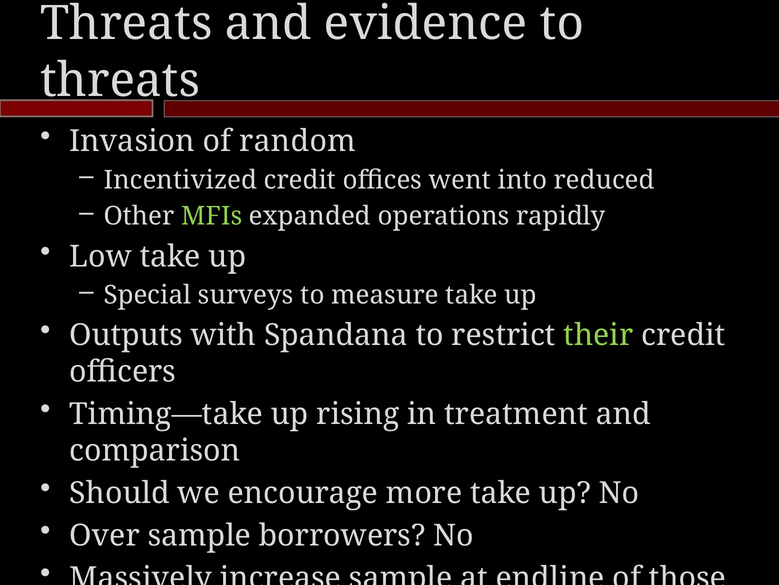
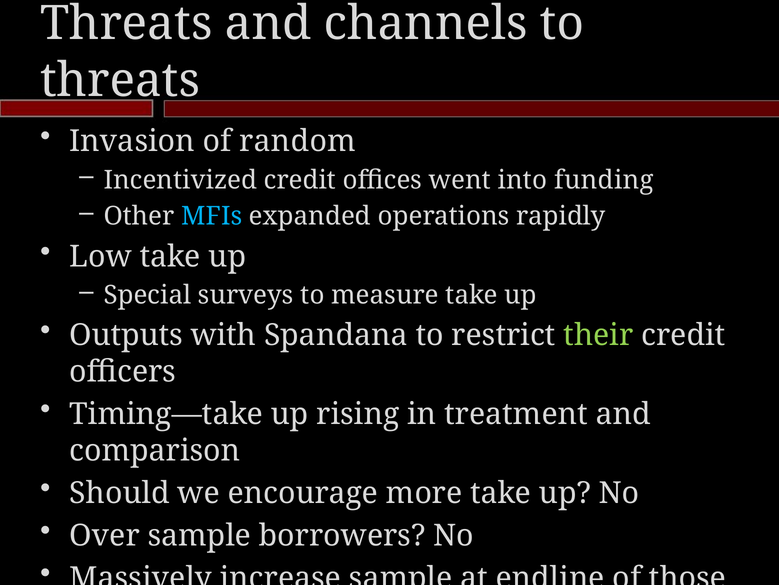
evidence: evidence -> channels (426, 23)
reduced: reduced -> funding (604, 180)
MFIs colour: light green -> light blue (212, 216)
